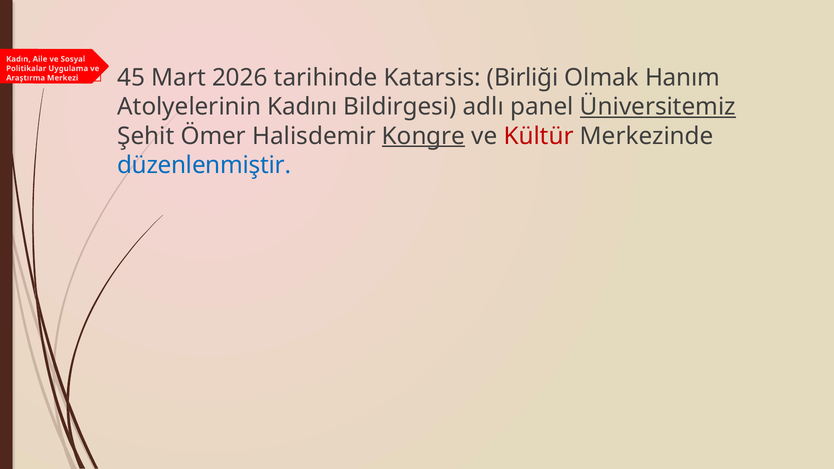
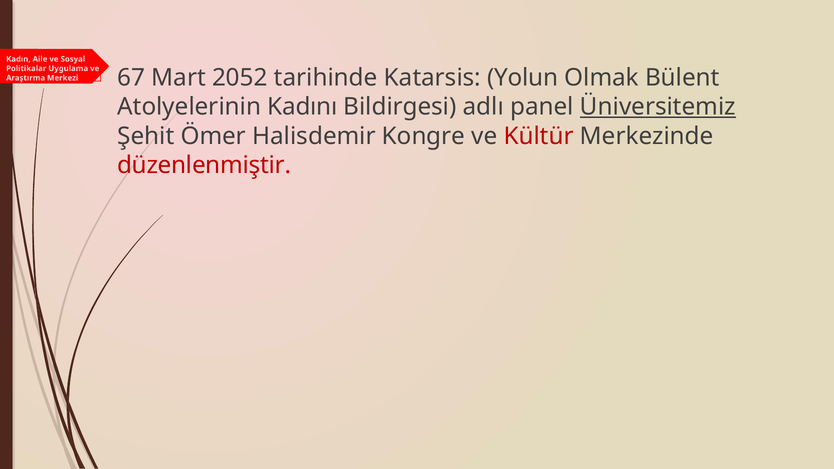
45: 45 -> 67 (131, 78)
2026: 2026 -> 2052 (240, 78)
Birliği: Birliği -> Yolun (523, 78)
Hanım: Hanım -> Bülent (682, 78)
Kongre underline: present -> none (423, 136)
düzenlenmiştir colour: blue -> red (204, 165)
